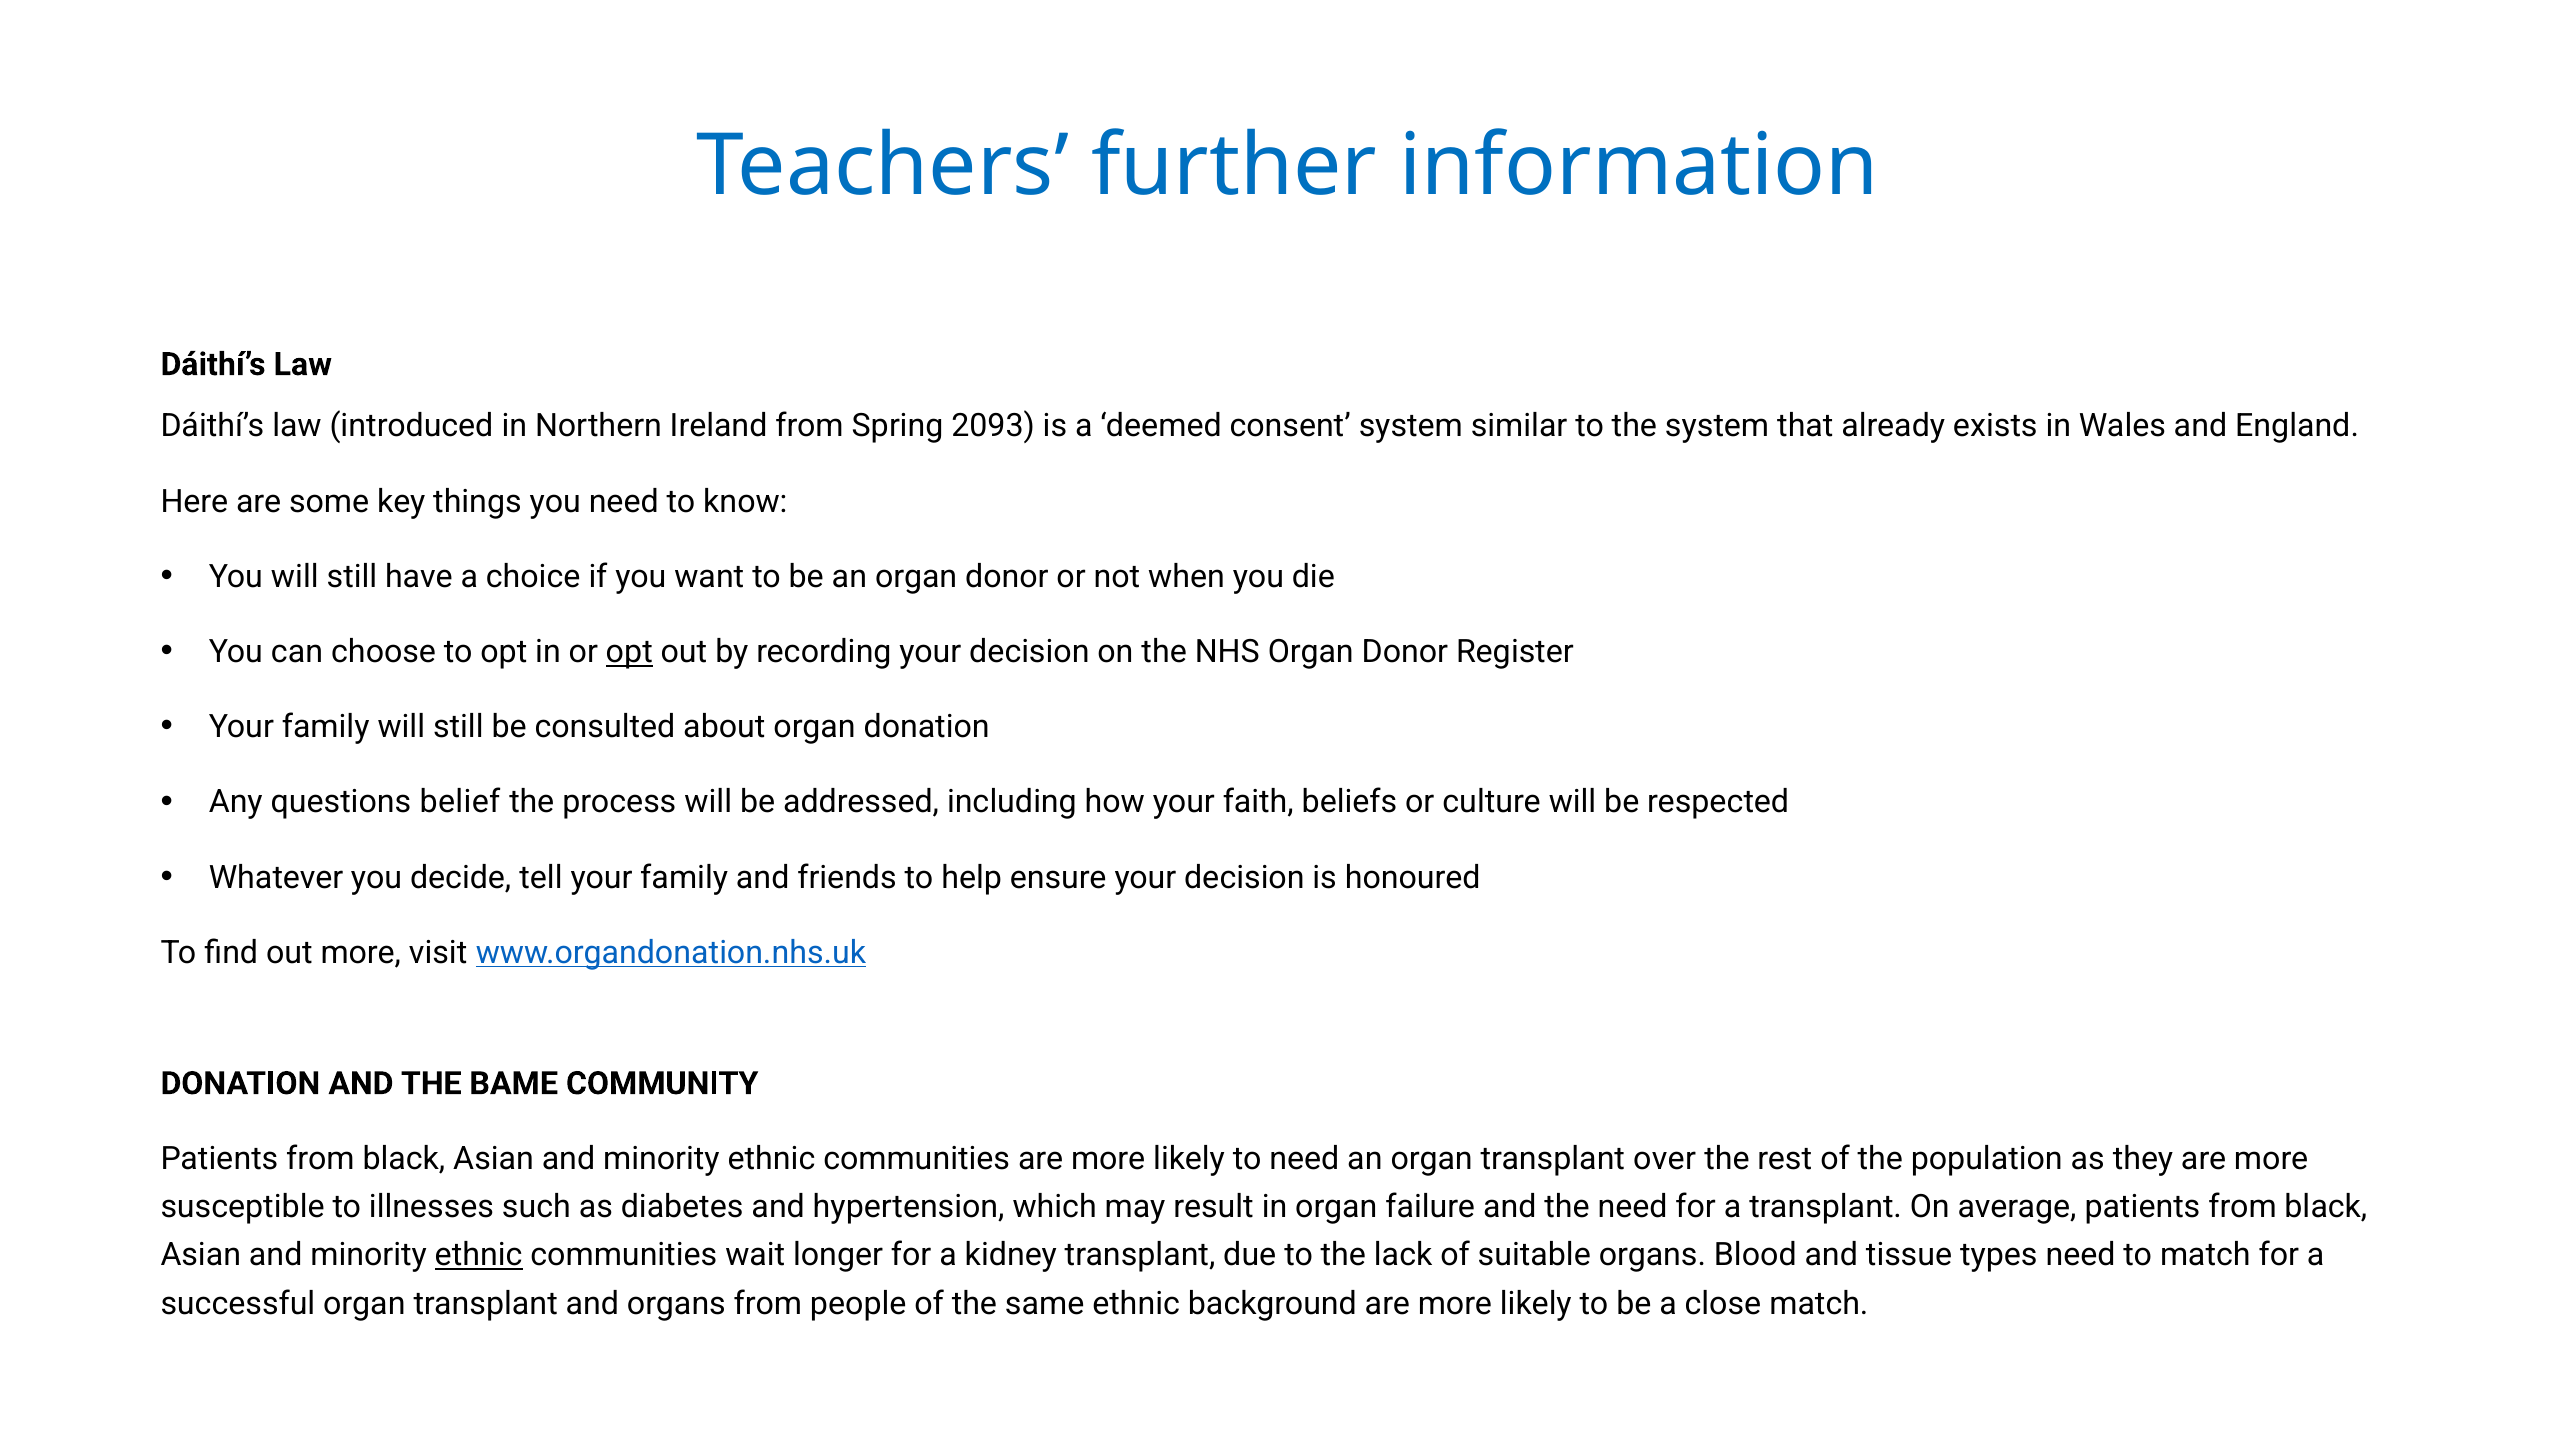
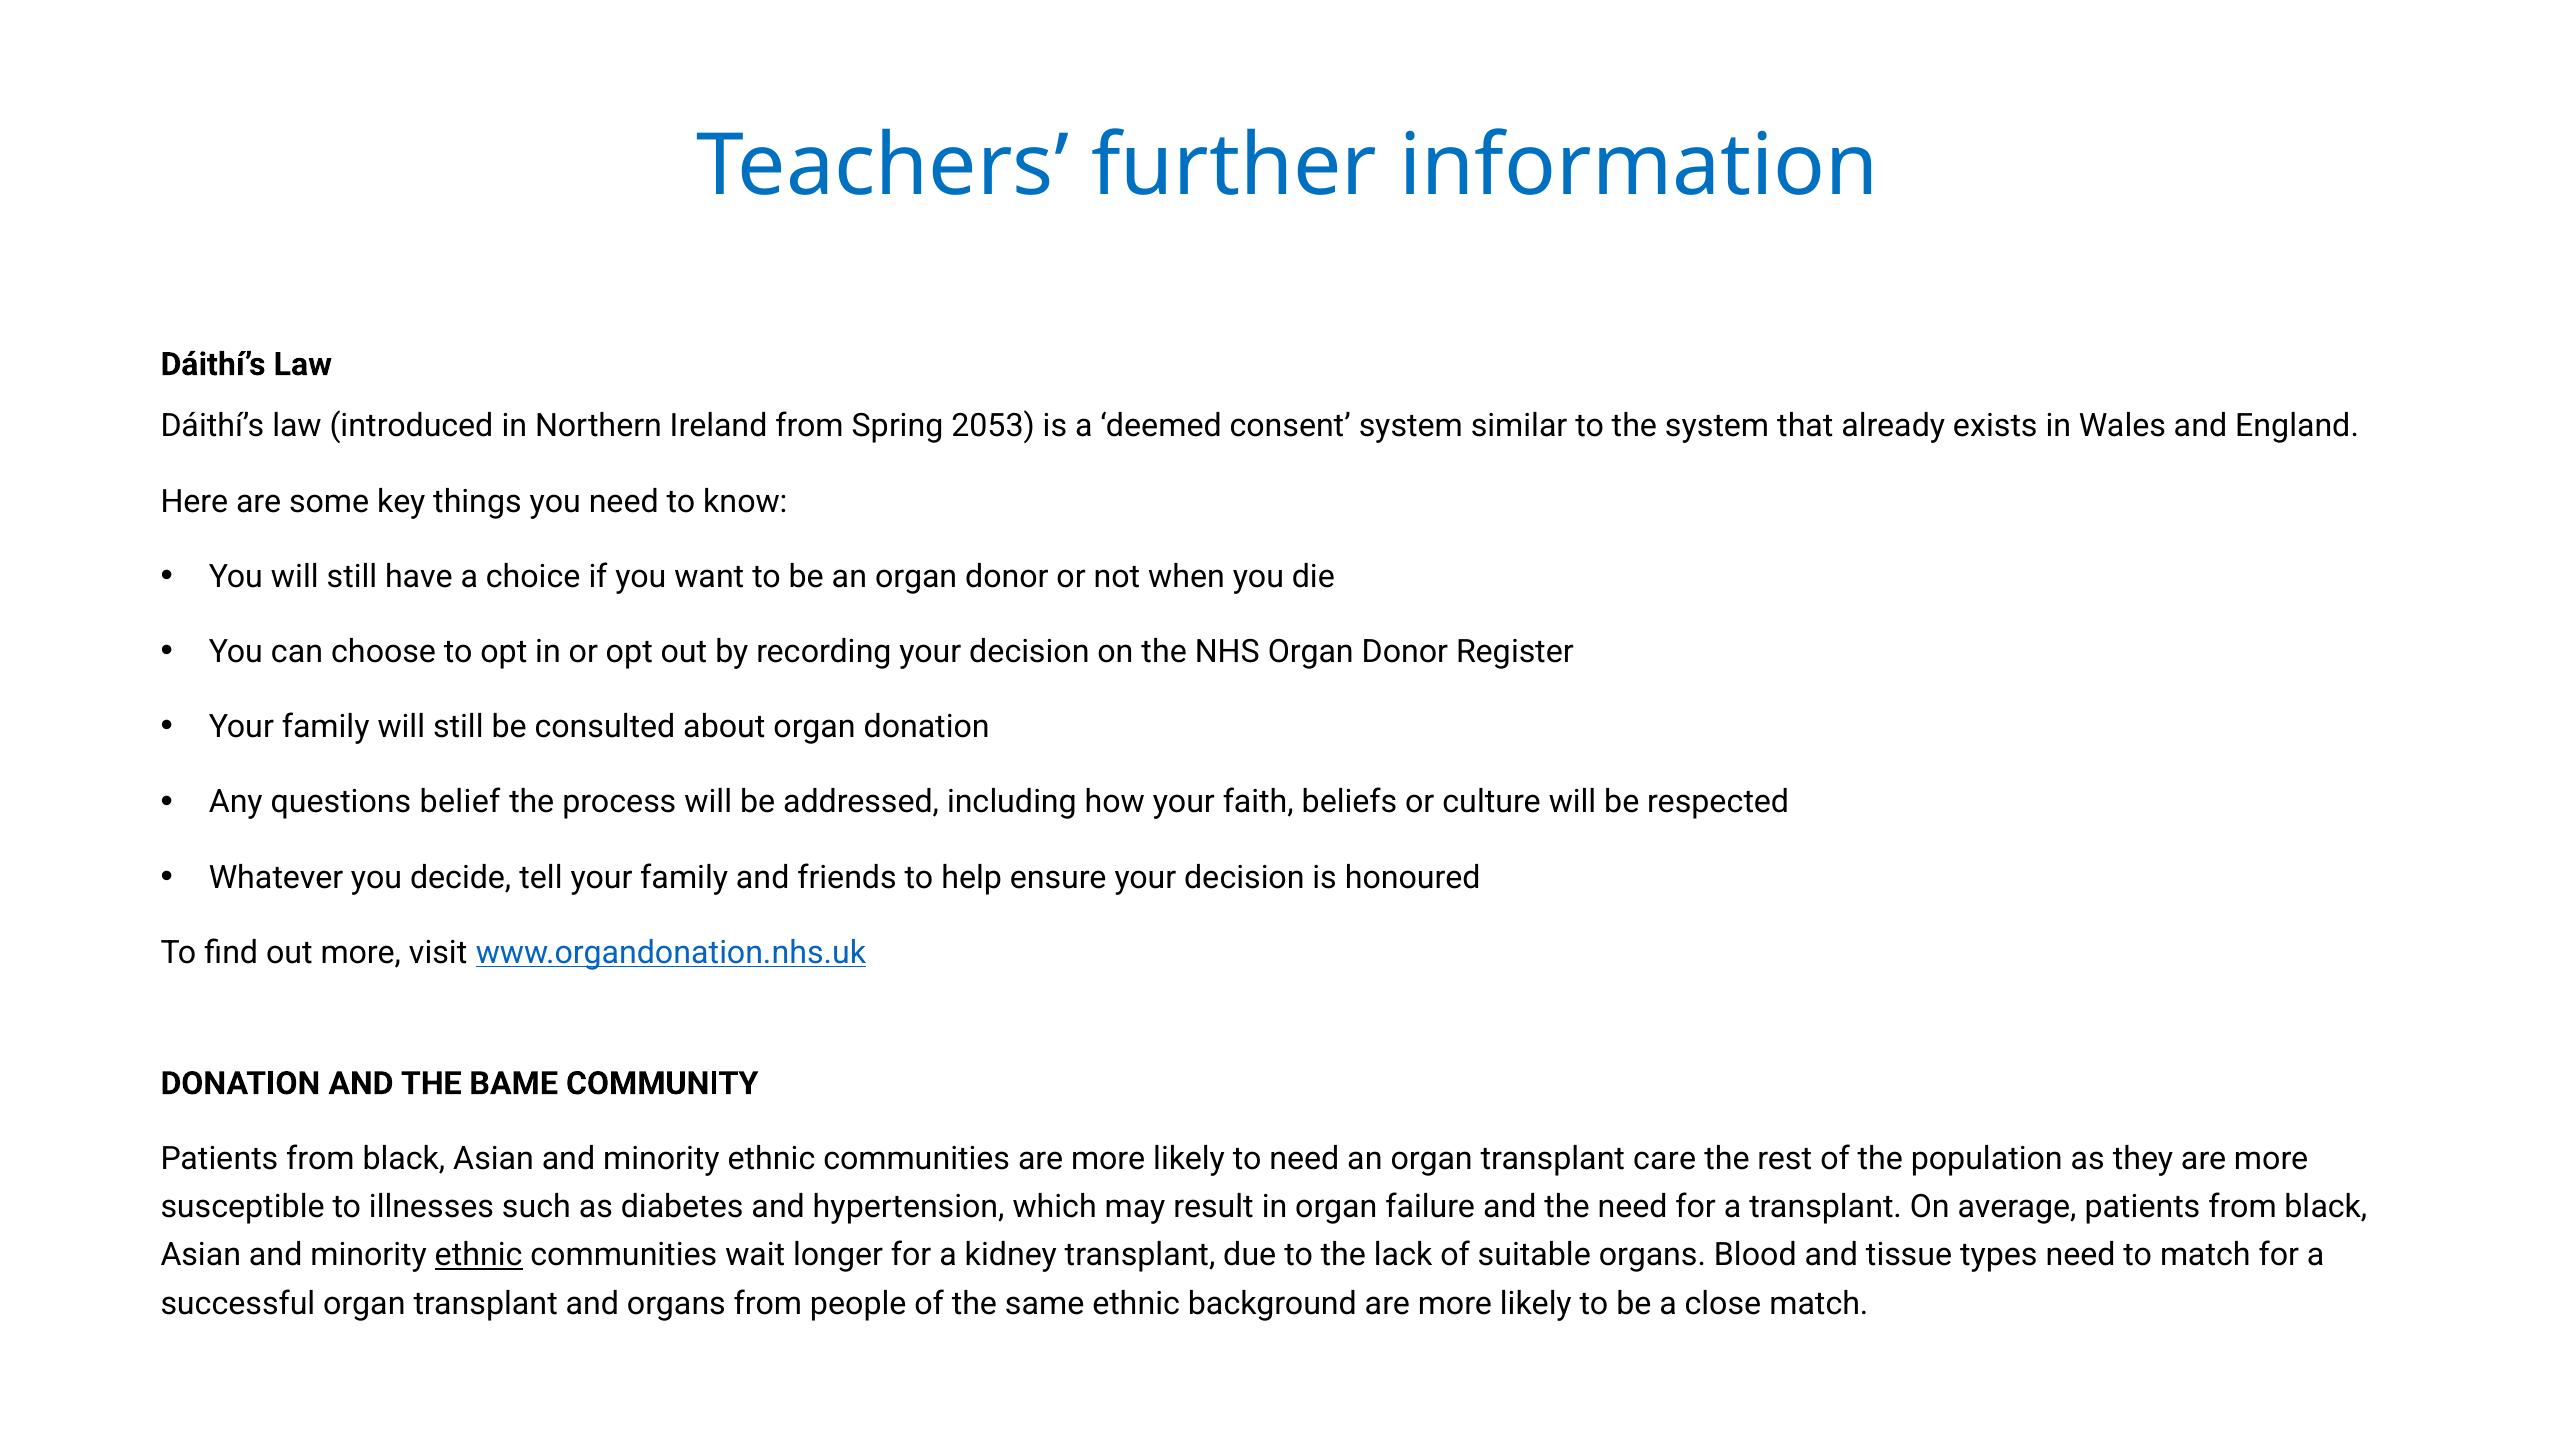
2093: 2093 -> 2053 (993, 426)
opt underline: present -> none (629, 652)
over: over -> care (1665, 1159)
